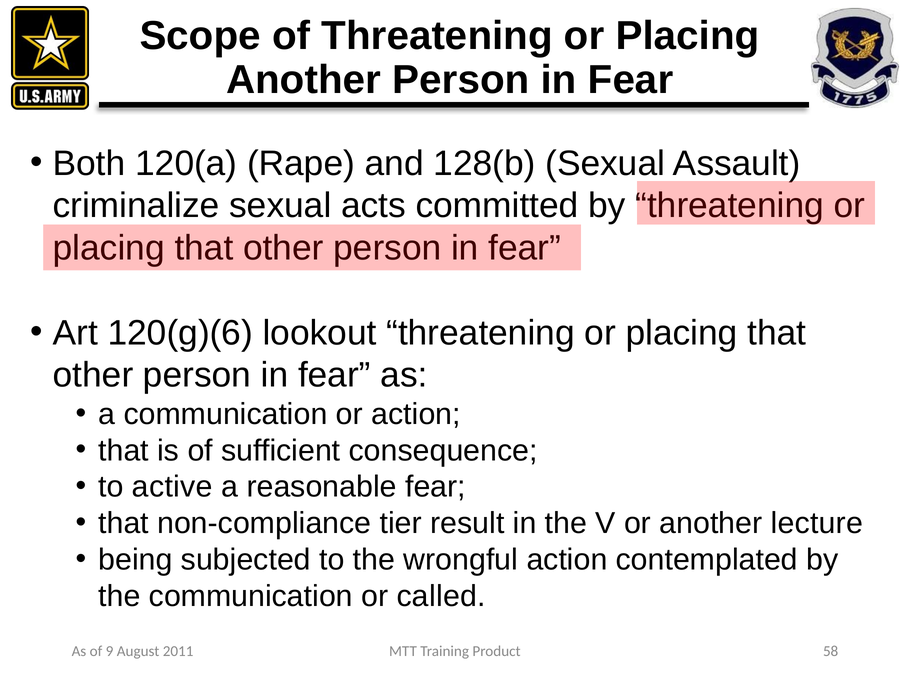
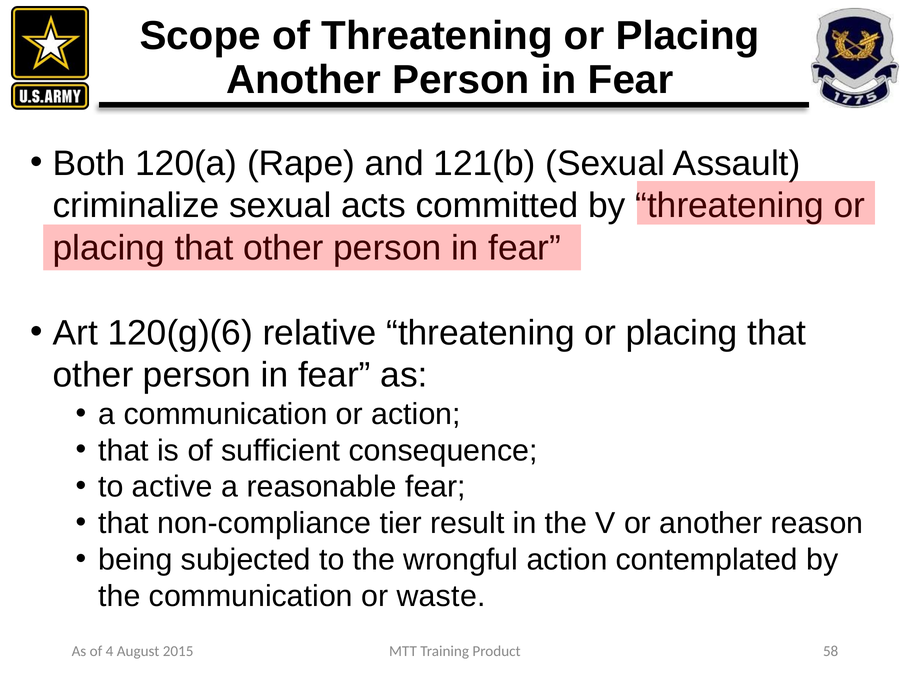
128(b: 128(b -> 121(b (485, 164)
lookout: lookout -> relative (320, 333)
lecture: lecture -> reason (817, 524)
called: called -> waste (441, 597)
9: 9 -> 4 (110, 652)
2011: 2011 -> 2015 (178, 652)
